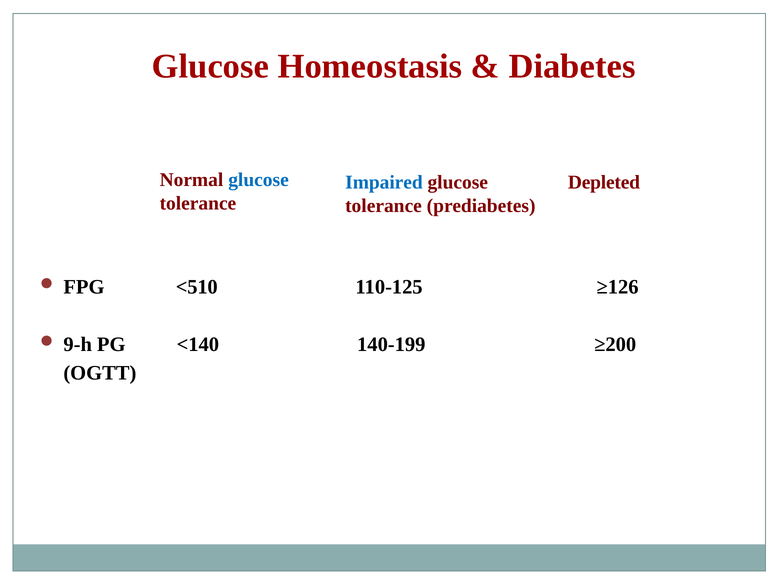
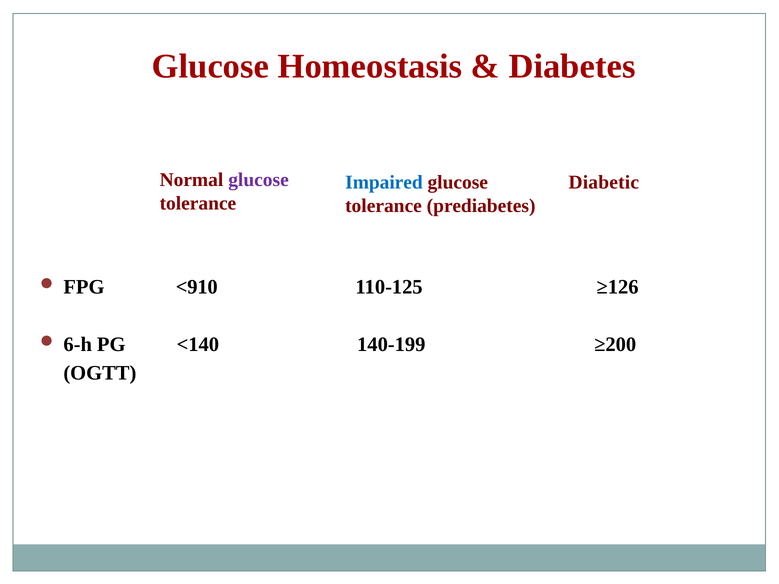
glucose colour: blue -> purple (259, 180)
Depleted: Depleted -> Diabetic (604, 183)
<510: <510 -> <910 (197, 287)
9-h: 9-h -> 6-h (78, 345)
